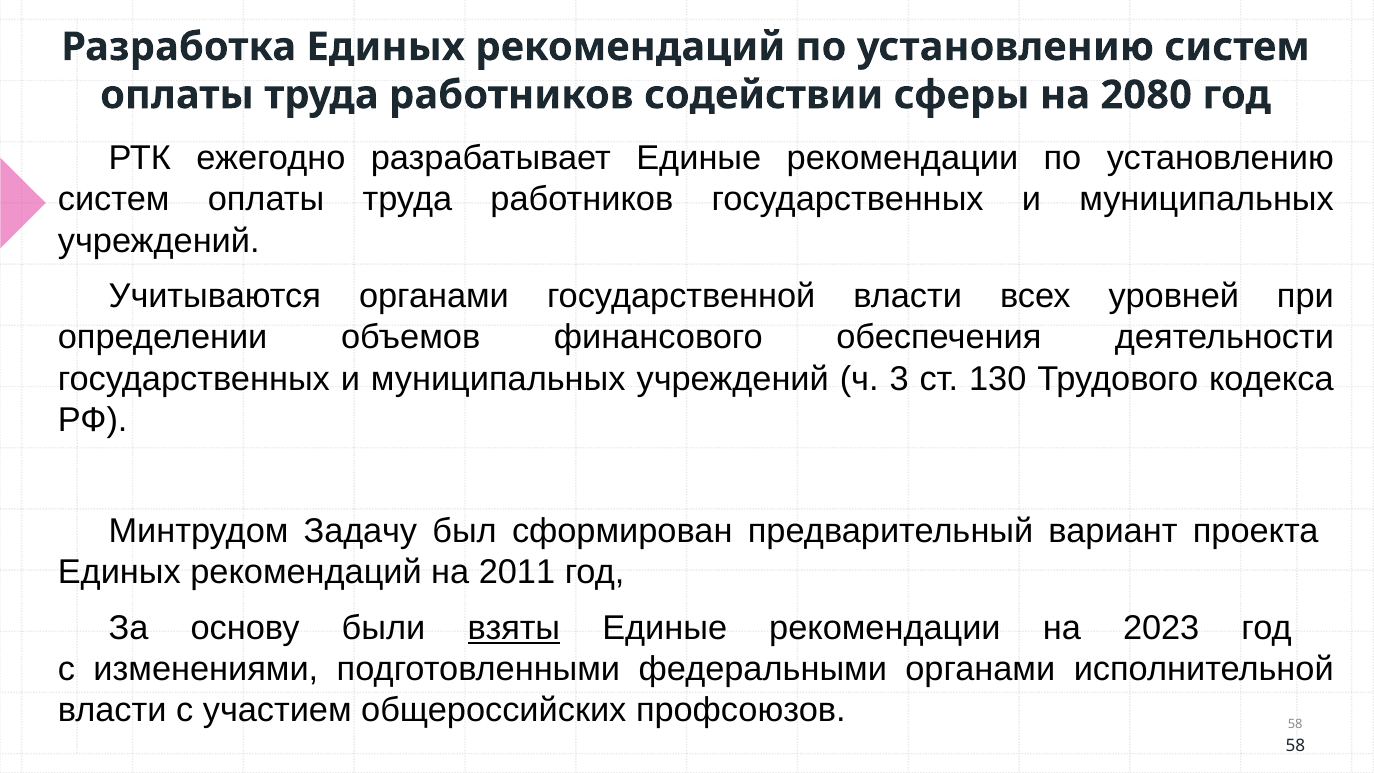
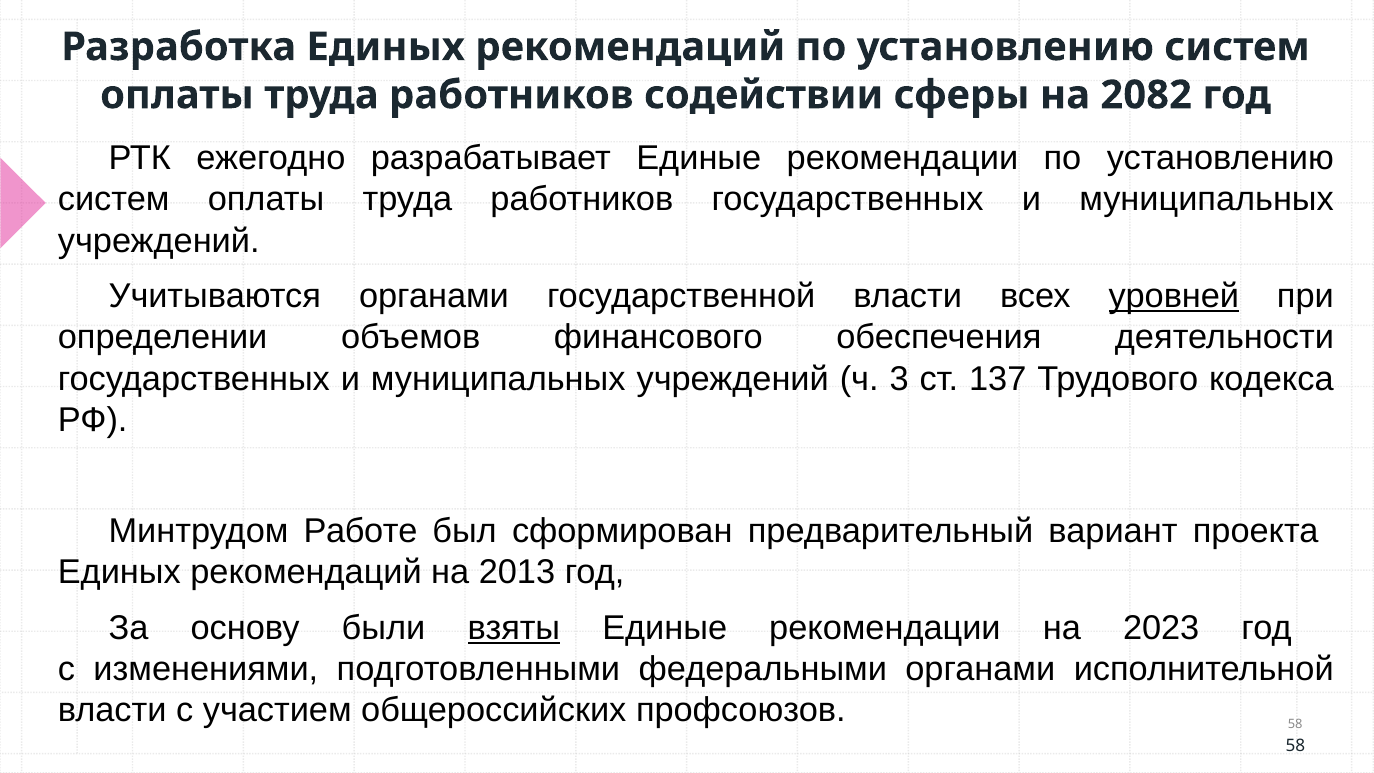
2080: 2080 -> 2082 (1146, 95)
уровней underline: none -> present (1174, 296)
130: 130 -> 137 (998, 379)
Задачу: Задачу -> Работе (361, 531)
2011: 2011 -> 2013 (517, 572)
